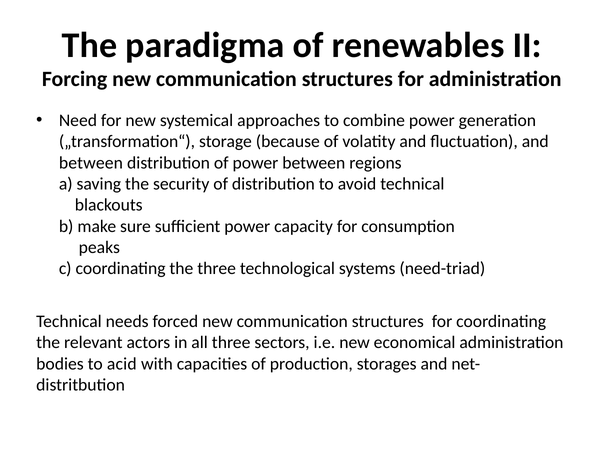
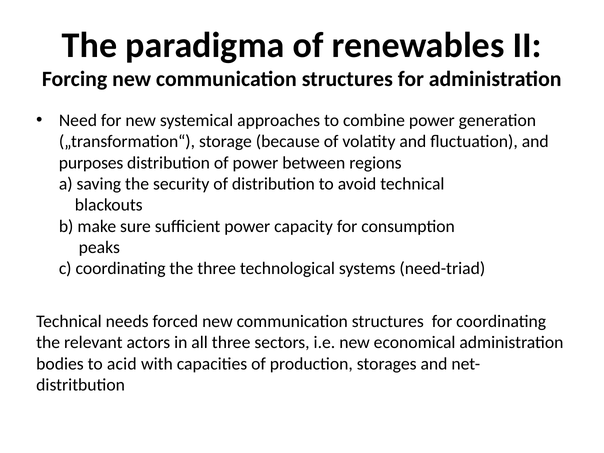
between: between -> purposes (91, 163)
